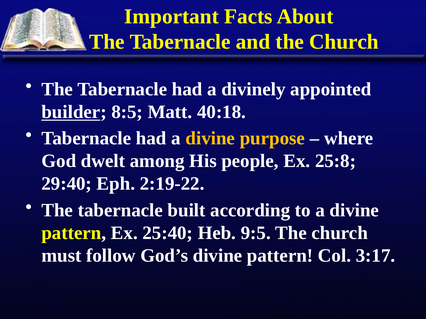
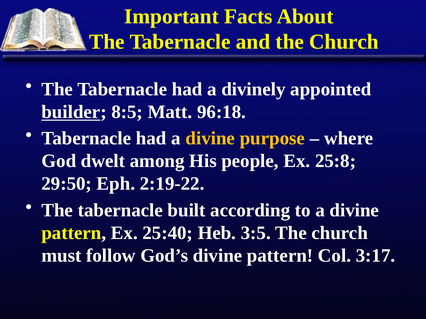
40:18: 40:18 -> 96:18 (222, 112)
29:40: 29:40 -> 29:50 (67, 184)
9:5: 9:5 -> 3:5 (256, 233)
